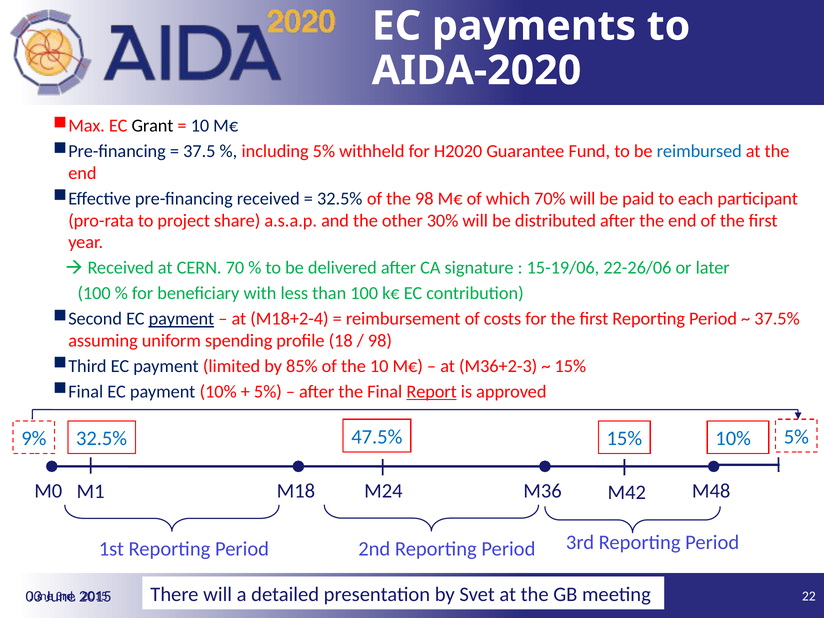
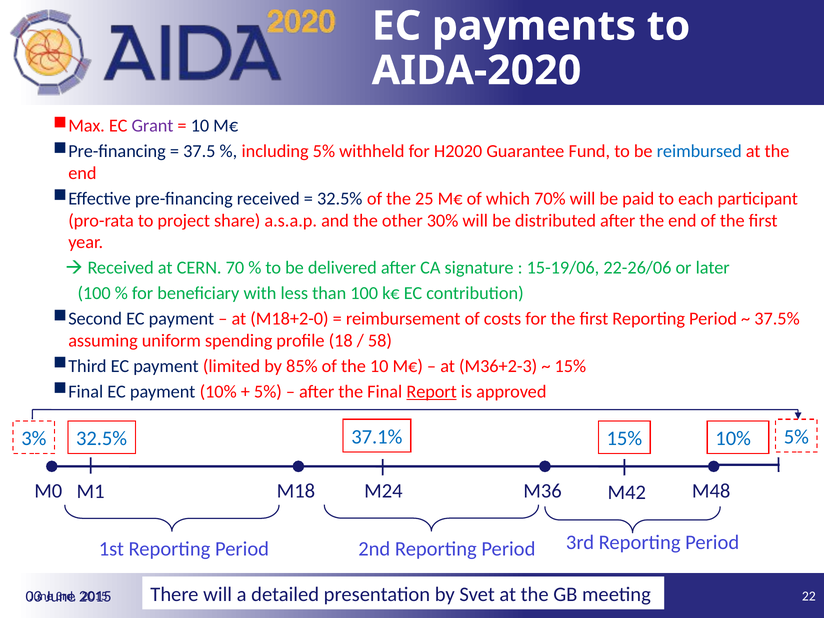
Grant colour: black -> purple (152, 126)
the 98: 98 -> 25 (424, 199)
payment underline: present -> none (181, 319)
M18+2-4: M18+2-4 -> M18+2-0 (289, 319)
98: 98 -> 58 (380, 341)
9%: 9% -> 3% (34, 439)
47.5%: 47.5% -> 37.1% (377, 437)
